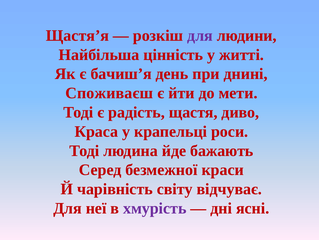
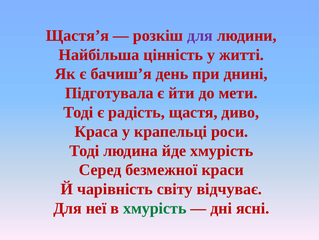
Споживаєш: Споживаєш -> Підготувала (109, 93)
йде бажають: бажають -> хмурість (222, 150)
хмурість colour: purple -> green (155, 208)
